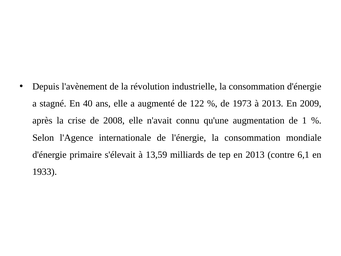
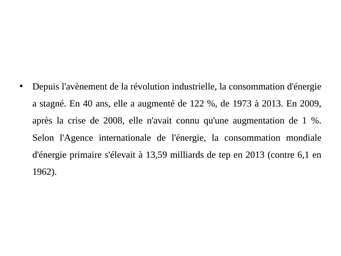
1933: 1933 -> 1962 (45, 172)
